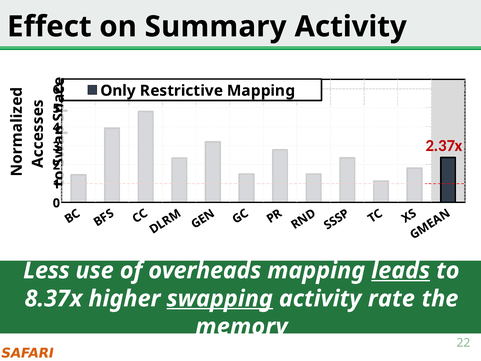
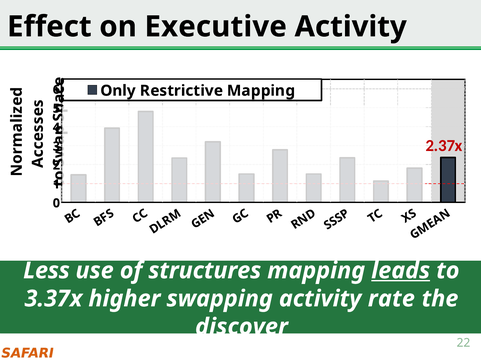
Summary: Summary -> Executive (216, 27)
overheads: overheads -> structures (205, 270)
8.37x: 8.37x -> 3.37x (53, 298)
swapping underline: present -> none (220, 298)
memory: memory -> discover (242, 327)
